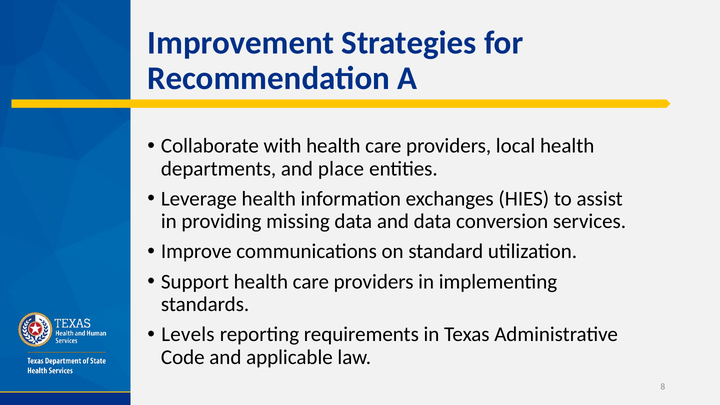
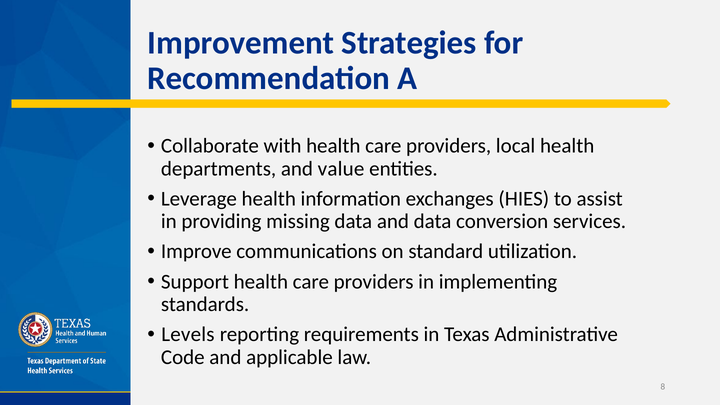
place: place -> value (341, 169)
